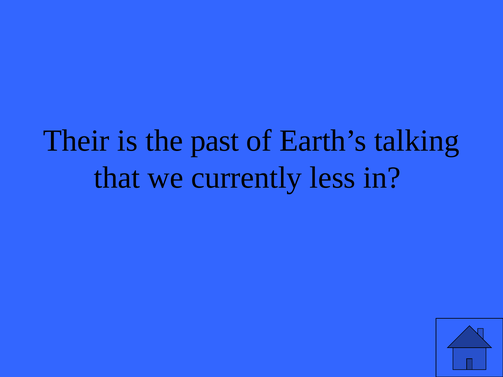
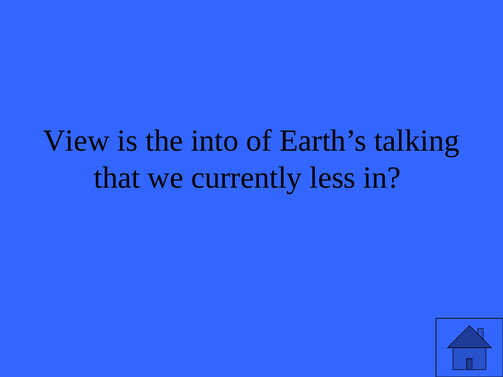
Their: Their -> View (76, 141)
past: past -> into (215, 141)
